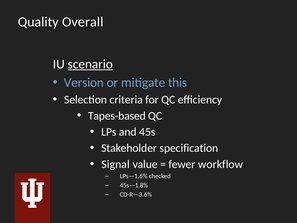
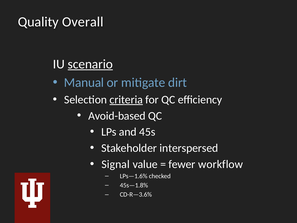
Version: Version -> Manual (84, 82)
this: this -> dirt (178, 82)
criteria underline: none -> present (126, 100)
Tapes-based: Tapes-based -> Avoid-based (117, 116)
specification: specification -> interspersed (189, 148)
